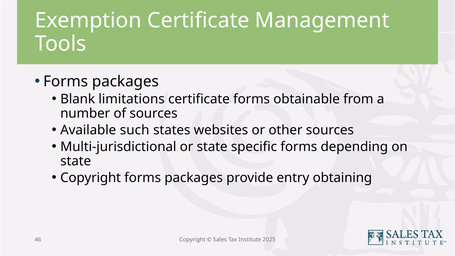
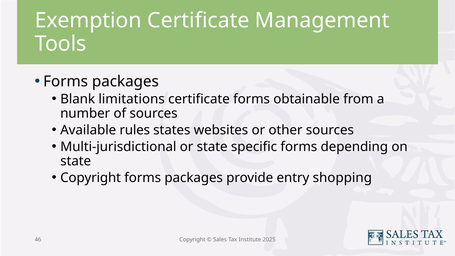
such: such -> rules (135, 130)
obtaining: obtaining -> shopping (342, 178)
